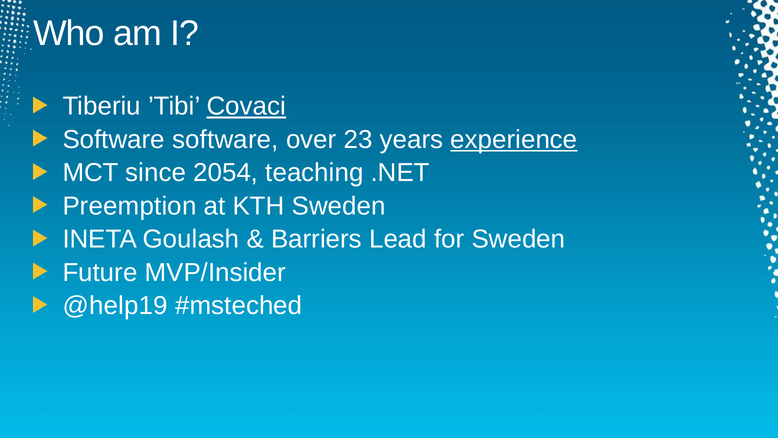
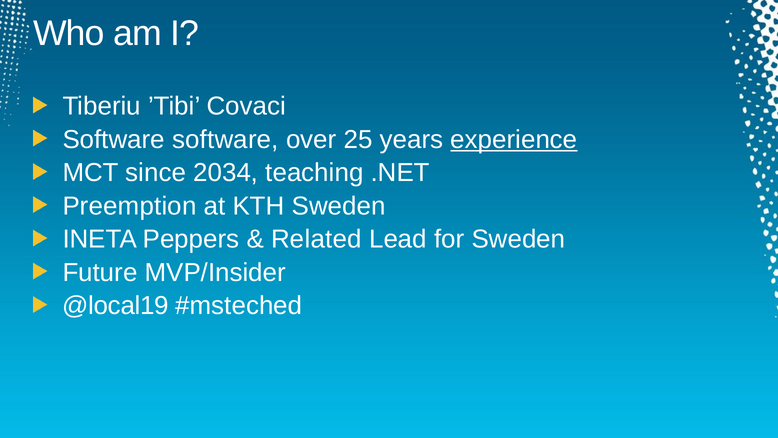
Covaci underline: present -> none (246, 106)
23: 23 -> 25 (358, 140)
2054: 2054 -> 2034 (226, 173)
Goulash: Goulash -> Peppers (191, 239)
Barriers: Barriers -> Related (316, 239)
@help19: @help19 -> @local19 (115, 306)
